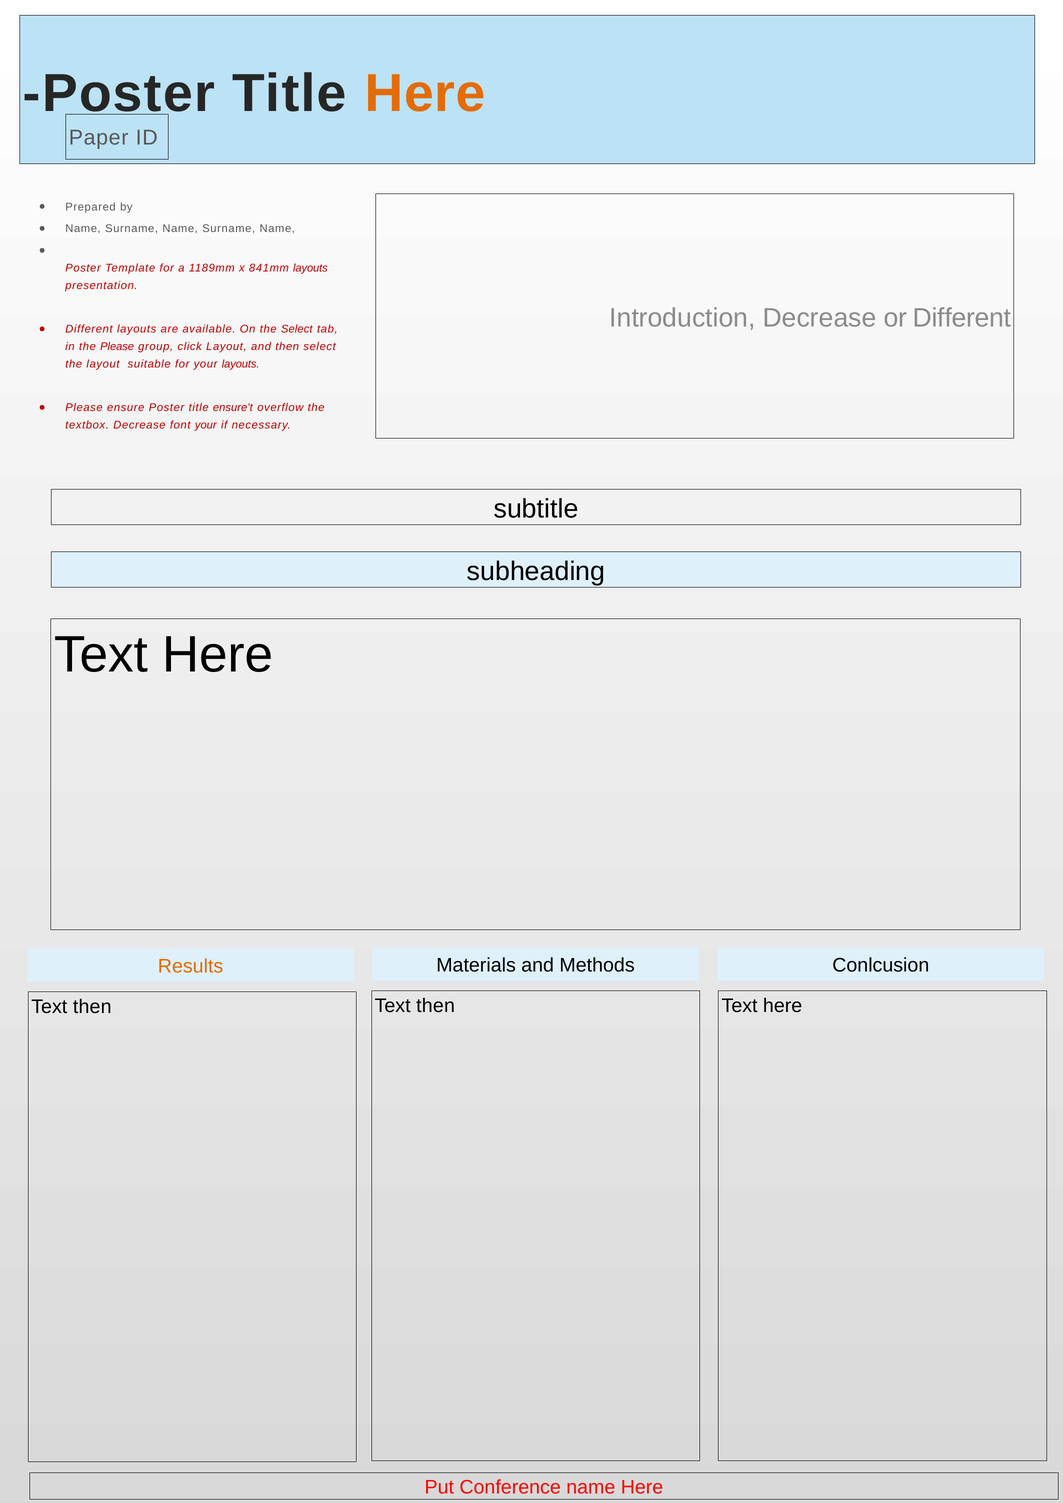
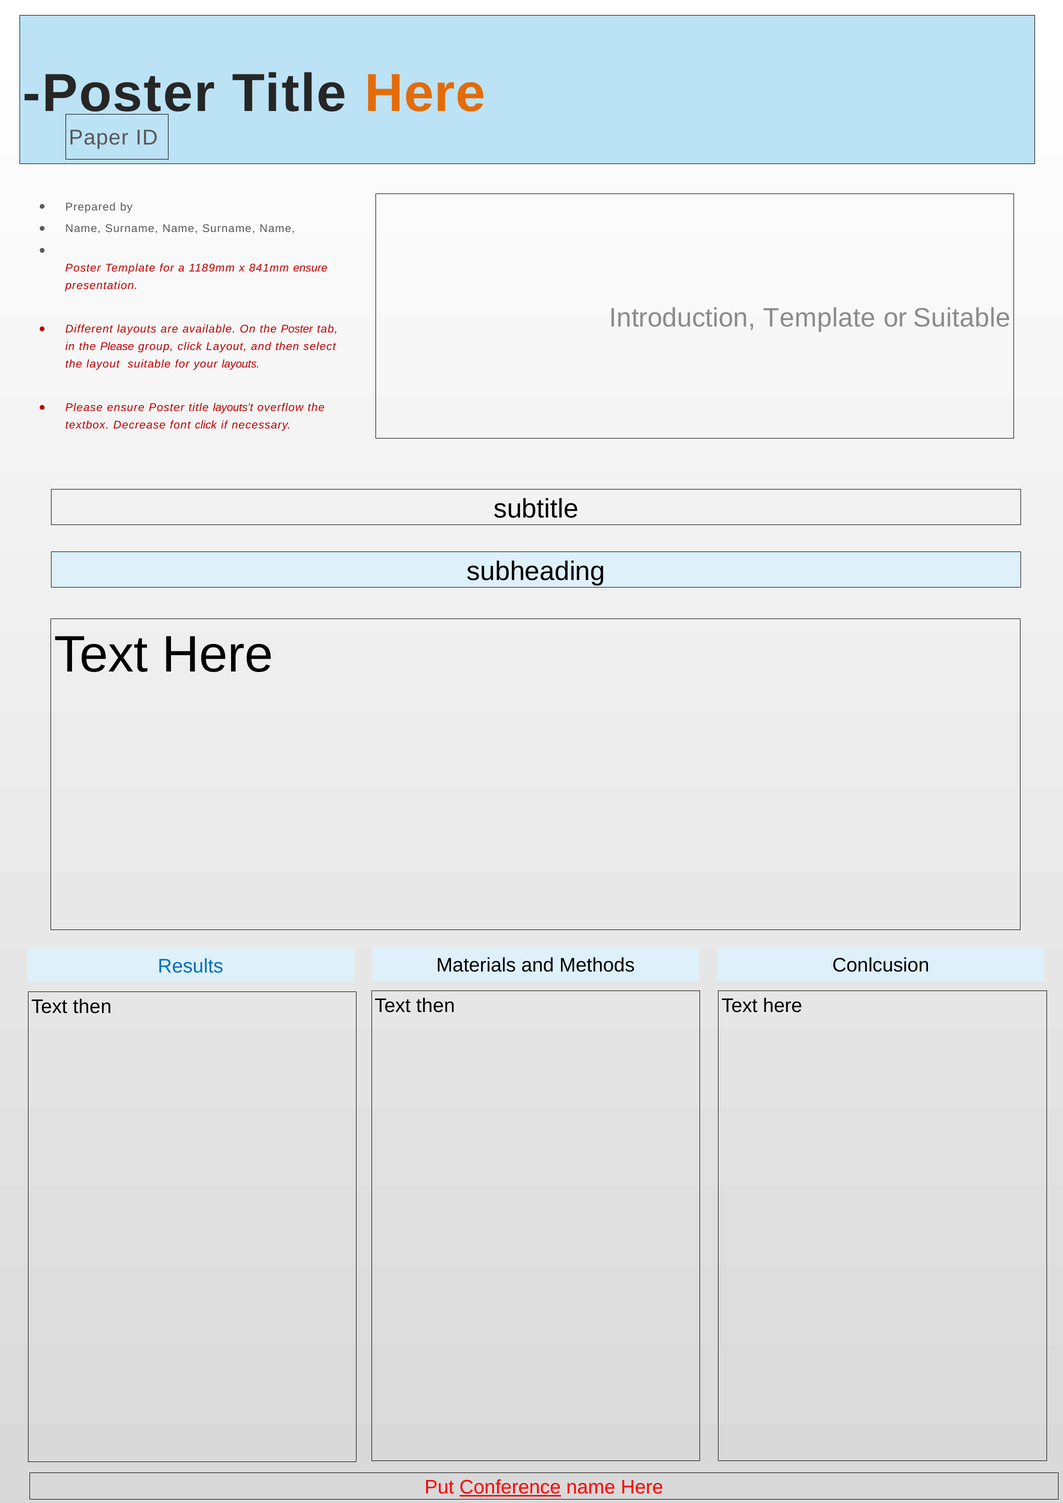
841mm layouts: layouts -> ensure (310, 268)
Introduction Decrease: Decrease -> Template (819, 318)
or Different: Different -> Suitable (962, 318)
the Select: Select -> Poster (297, 329)
ensure’t: ensure’t -> layouts’t (233, 408)
font your: your -> click (206, 425)
Results colour: orange -> blue (191, 966)
Conference underline: none -> present (510, 1487)
